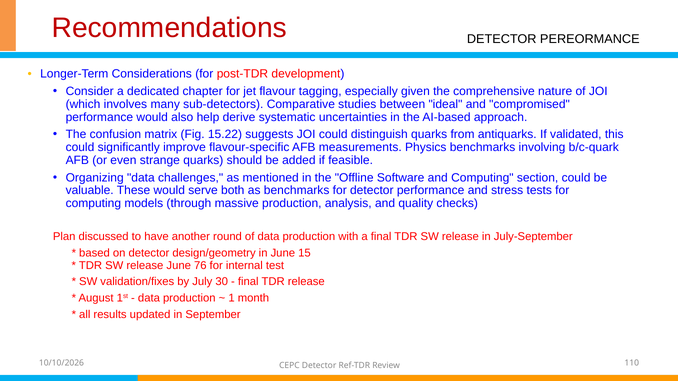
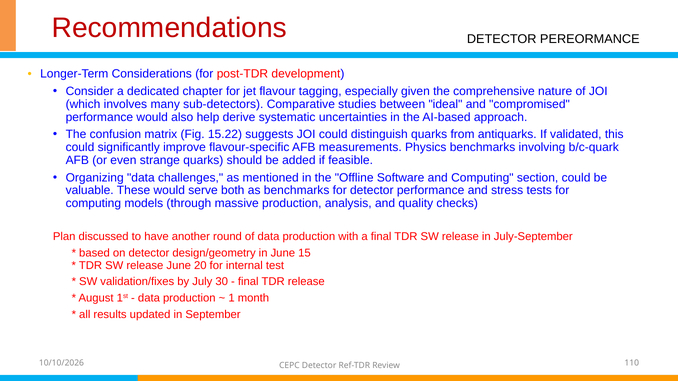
76: 76 -> 20 (200, 266)
